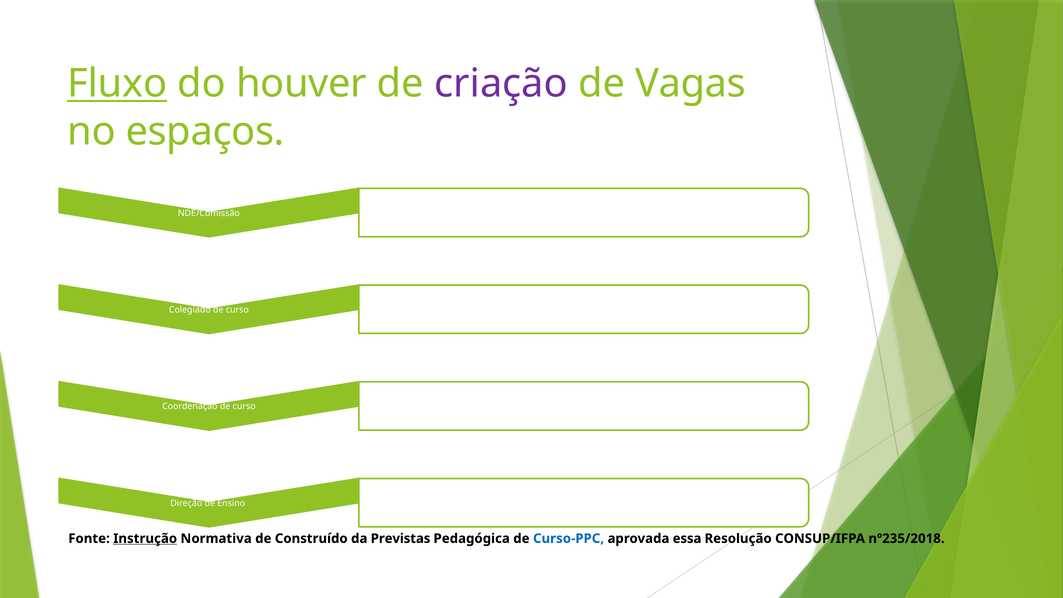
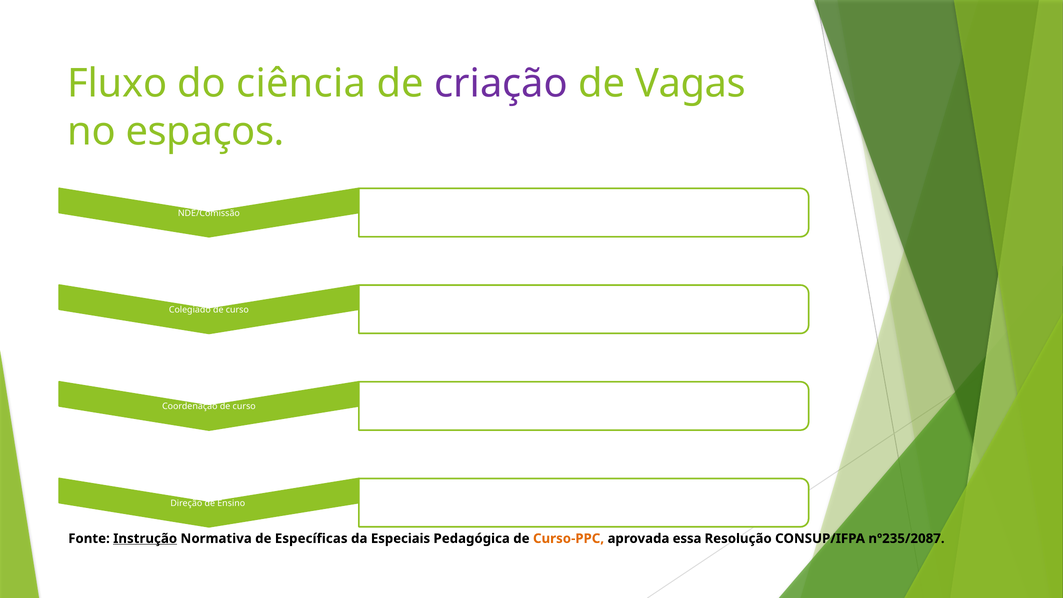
Fluxo underline: present -> none (117, 84)
houver: houver -> ciência (301, 84)
Construído: Construído -> Específicas (311, 538)
Previstas: Previstas -> Especiais (401, 538)
Curso-PPC colour: blue -> orange (569, 538)
nº235/2018: nº235/2018 -> nº235/2087 (906, 538)
